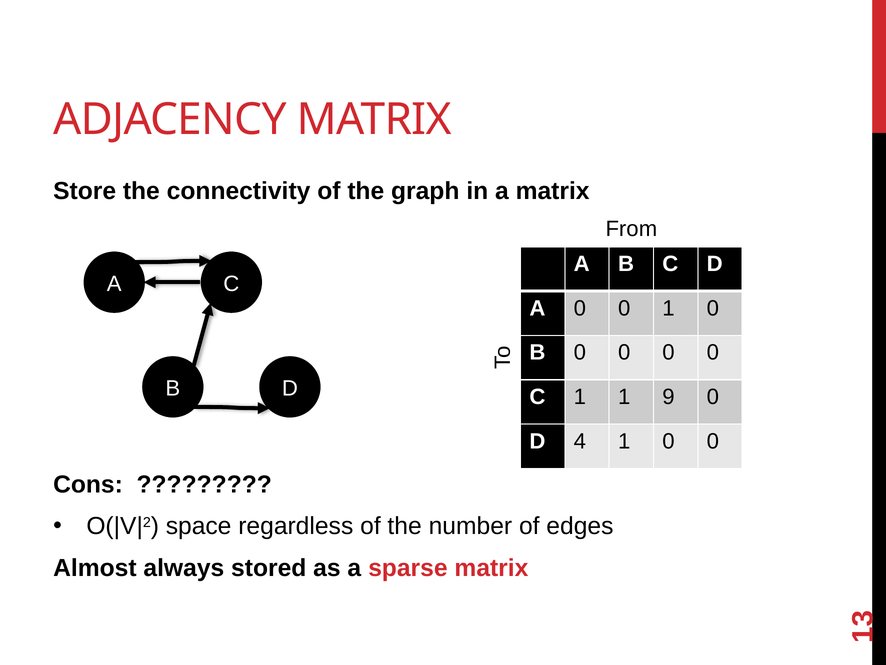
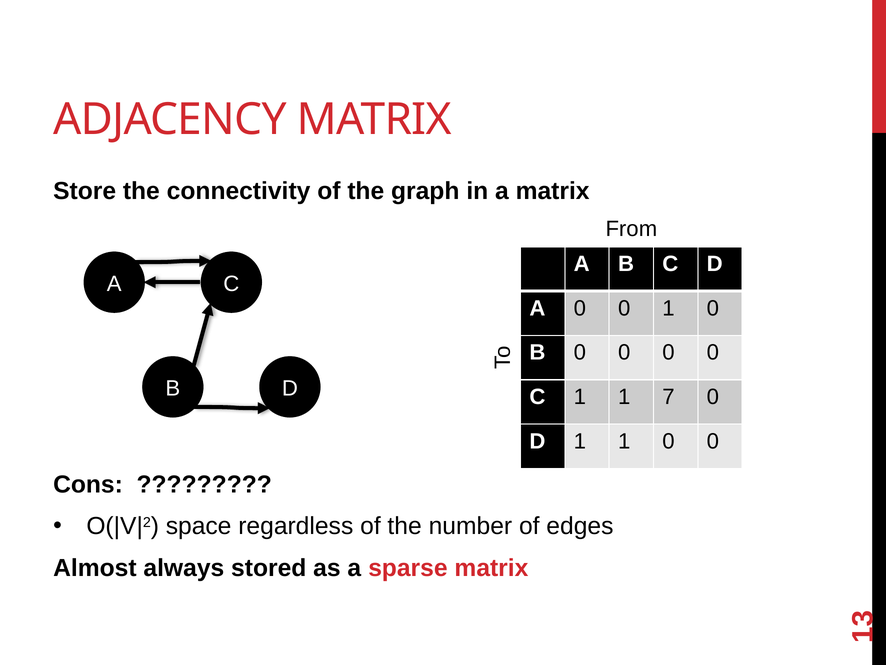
9: 9 -> 7 (668, 397)
D 4: 4 -> 1 (580, 441)
